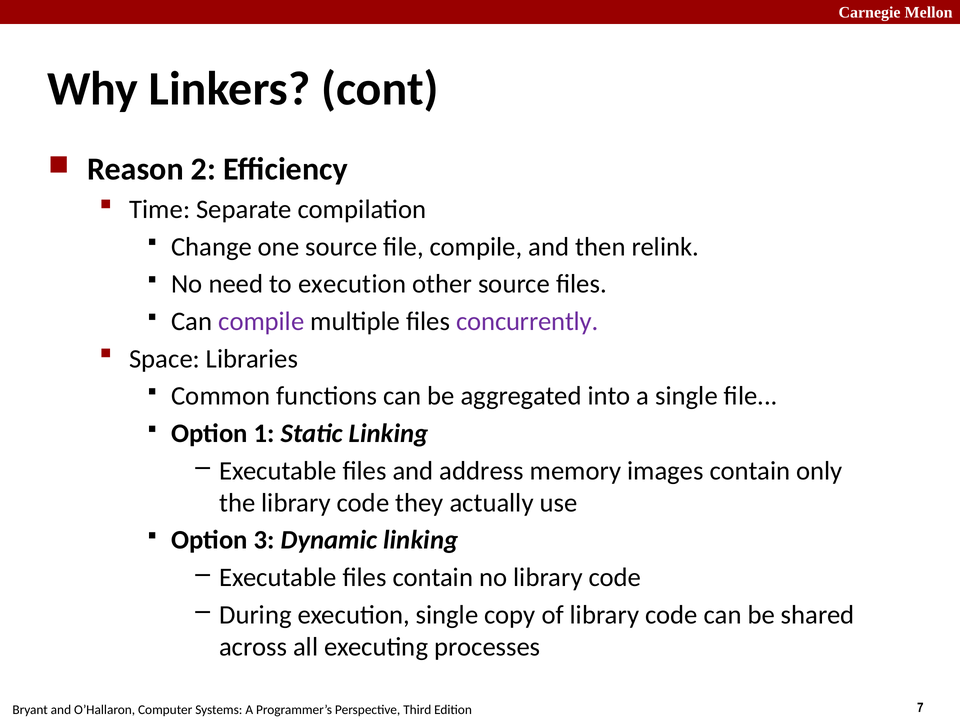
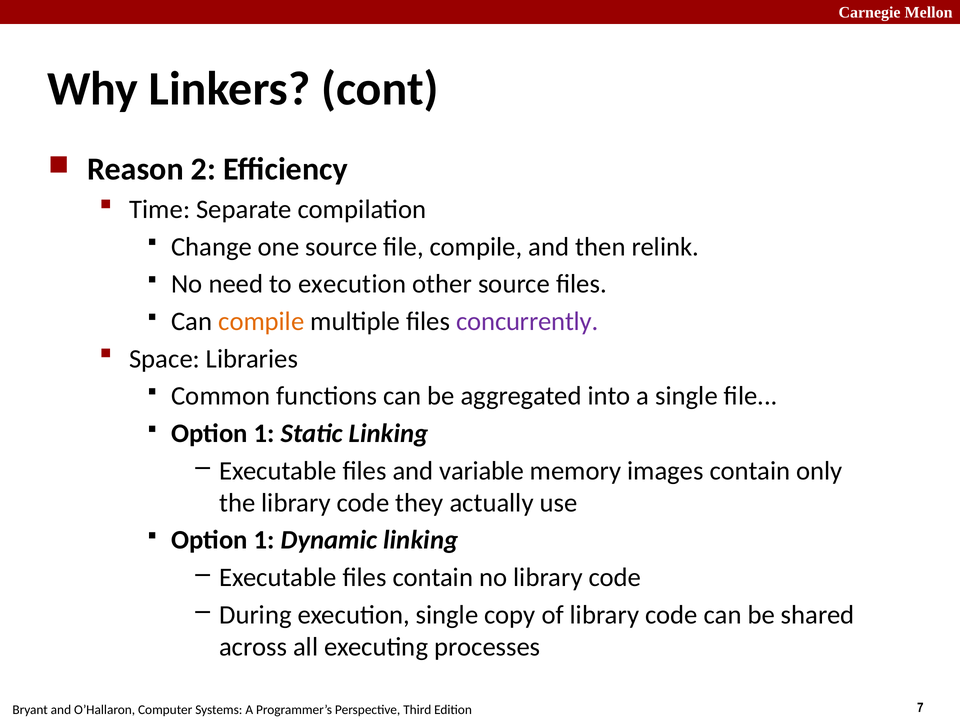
compile colour: purple -> orange (261, 321)
address: address -> variable (482, 471)
3: 3 -> 1 (264, 540)
